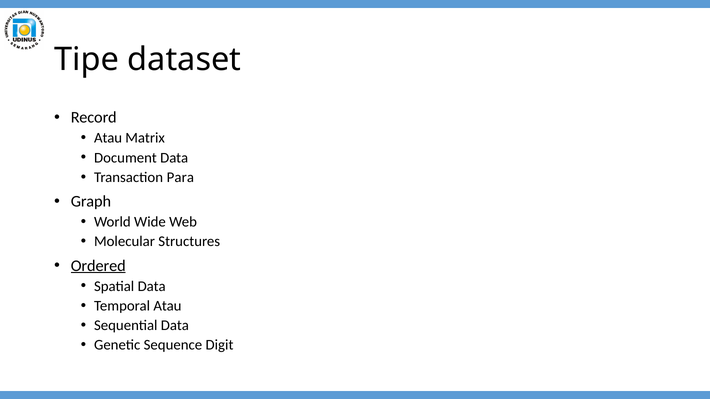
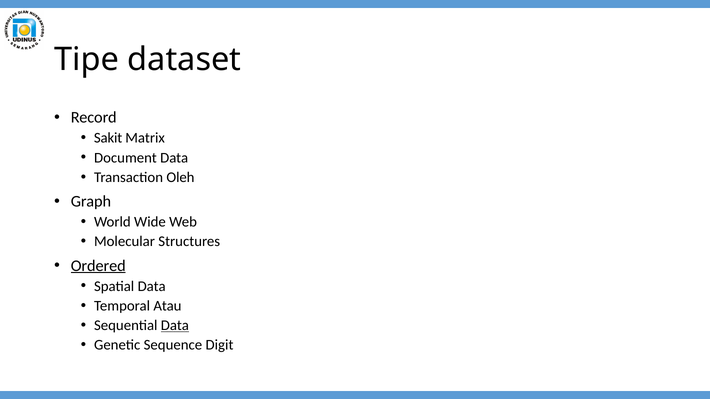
Atau: Atau -> Sakit (108, 138)
Para: Para -> Oleh (180, 177)
Data underline: none -> present (175, 326)
